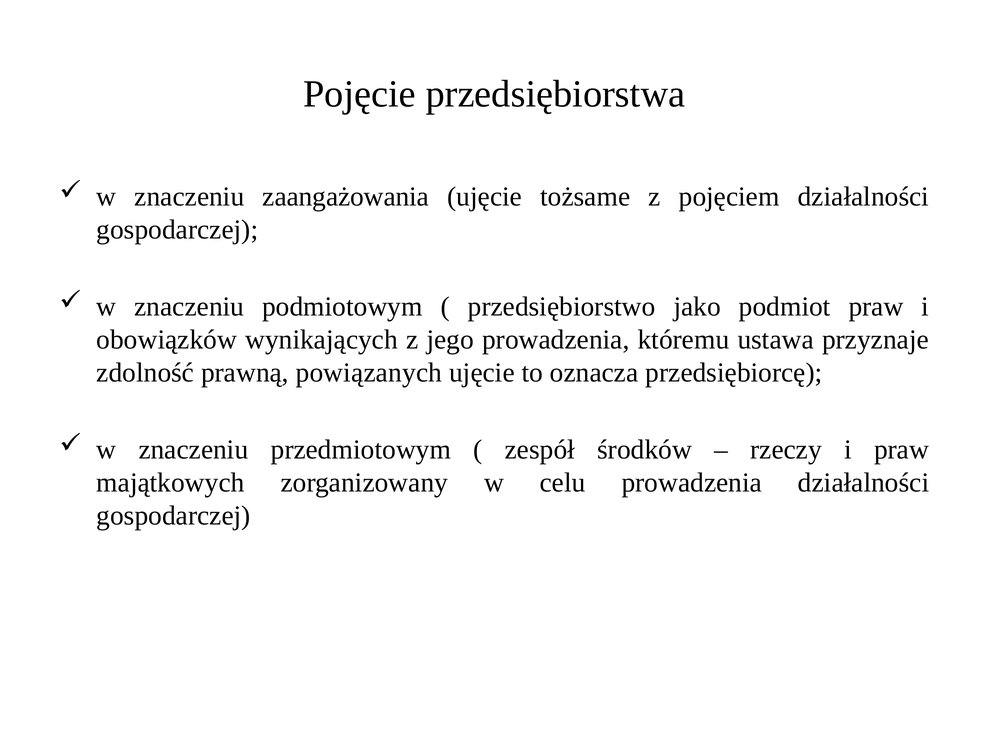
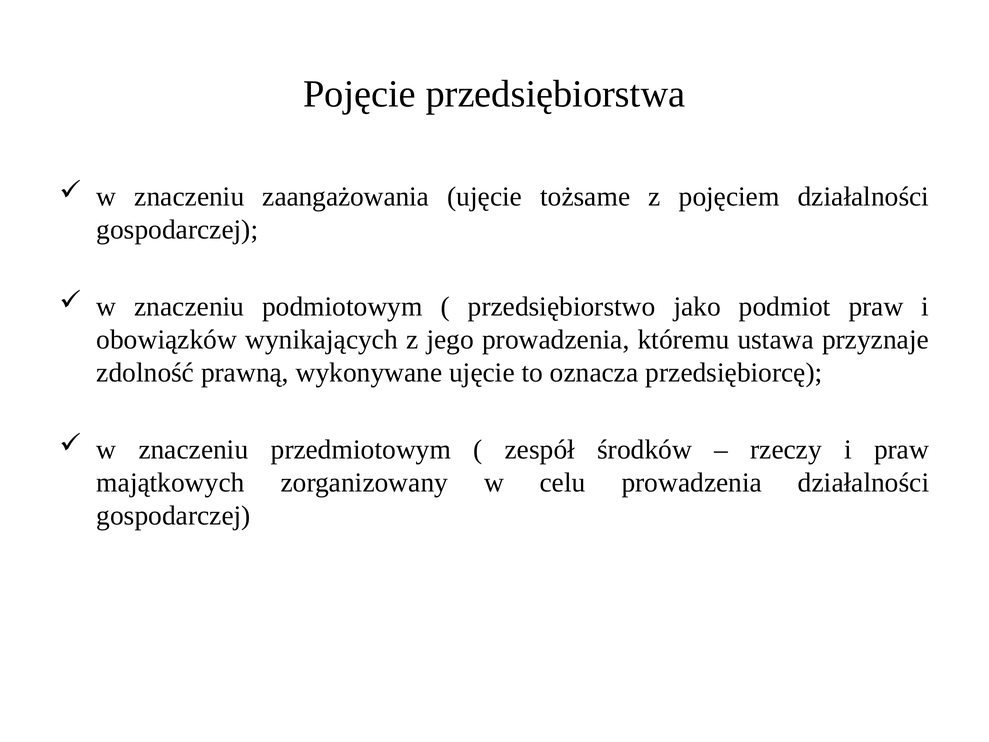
powiązanych: powiązanych -> wykonywane (369, 373)
